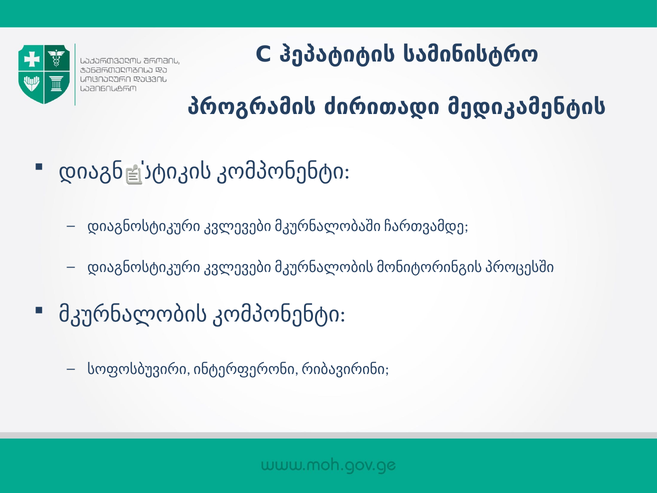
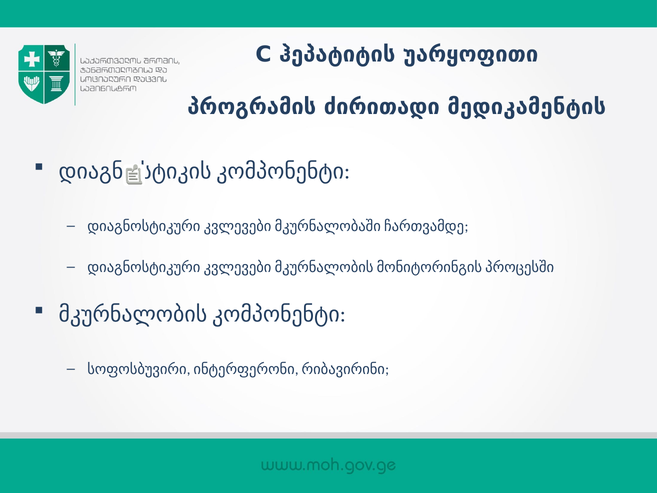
სამინისტრო: სამინისტრო -> უარყოფითი (471, 55)
